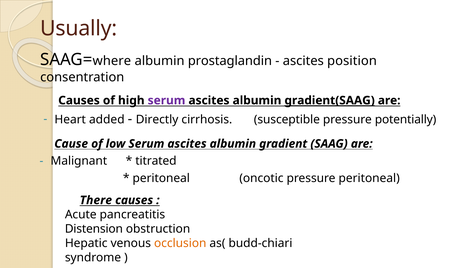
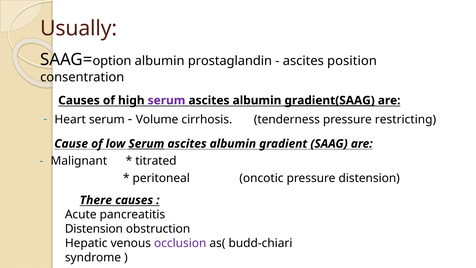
where: where -> option (112, 61)
Heart added: added -> serum (107, 120)
Directly: Directly -> Volume (157, 120)
susceptible: susceptible -> tenderness (287, 120)
potentially: potentially -> restricting (405, 120)
Serum underline: none -> present (146, 144)
pressure peritoneal: peritoneal -> distension (369, 178)
occlusion colour: orange -> purple (180, 243)
